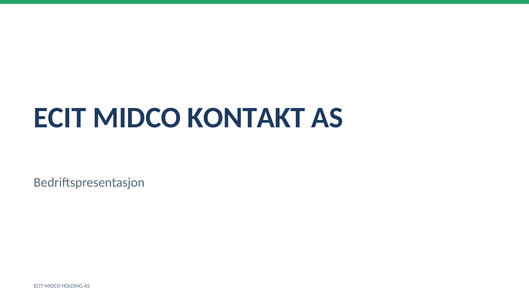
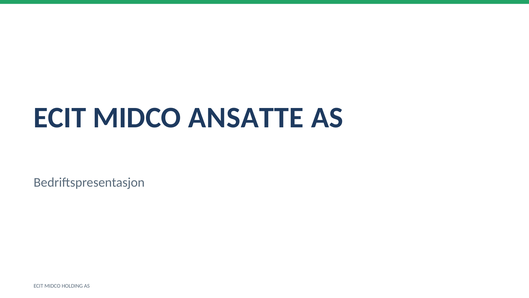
KONTAKT: KONTAKT -> ANSATTE (246, 117)
